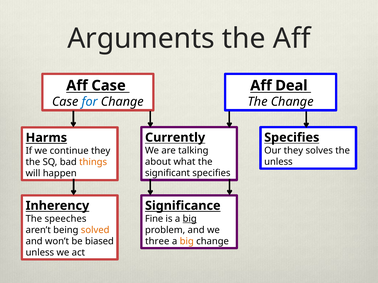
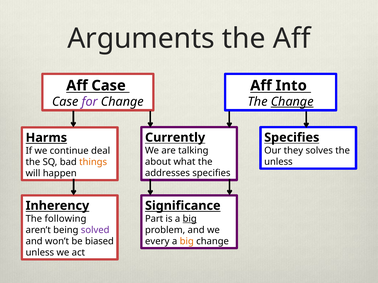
Deal: Deal -> Into (291, 86)
for colour: blue -> purple (90, 102)
Change underline: none -> present (292, 102)
continue they: they -> deal (101, 151)
significant: significant -> addresses (167, 173)
speeches: speeches -> following (66, 219)
Fine: Fine -> Part (154, 219)
solved colour: orange -> purple (95, 230)
three: three -> every (157, 242)
